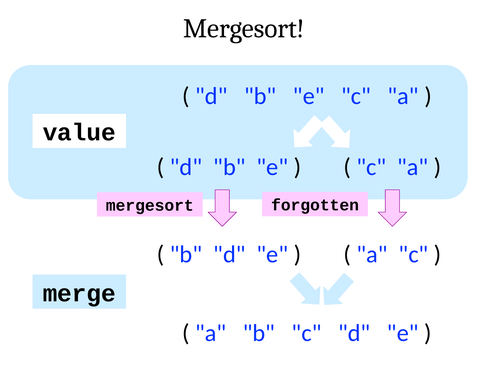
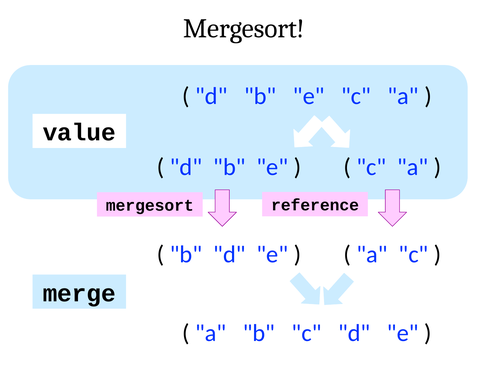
forgotten: forgotten -> reference (315, 205)
